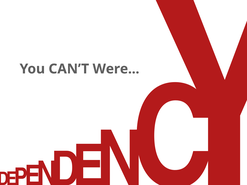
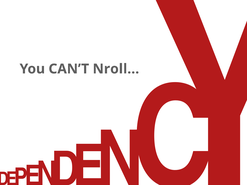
Were: Were -> Nroll (116, 69)
